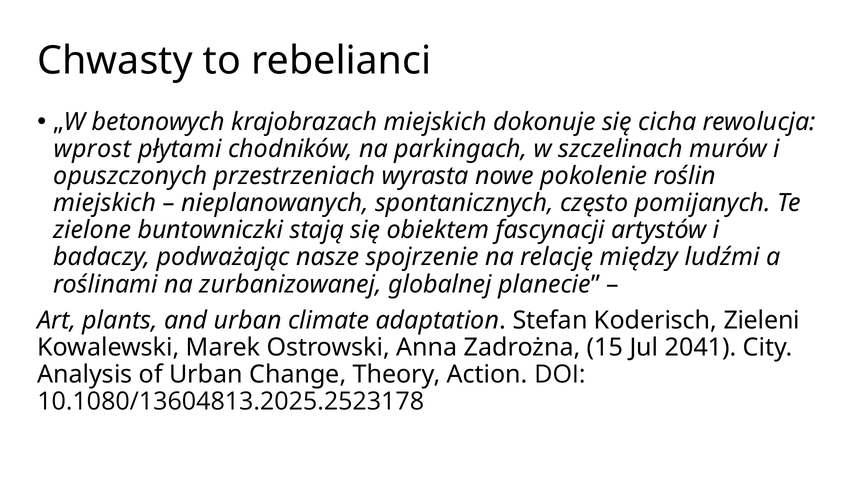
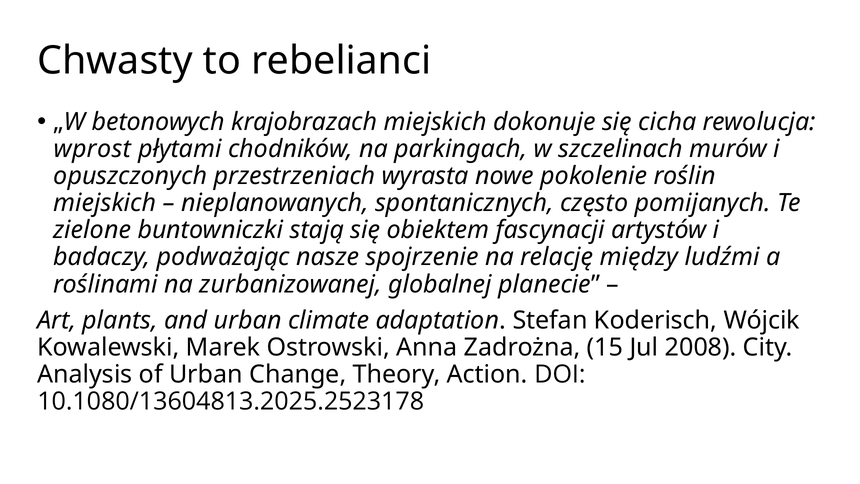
Zieleni: Zieleni -> Wójcik (762, 320)
2041: 2041 -> 2008 (701, 347)
